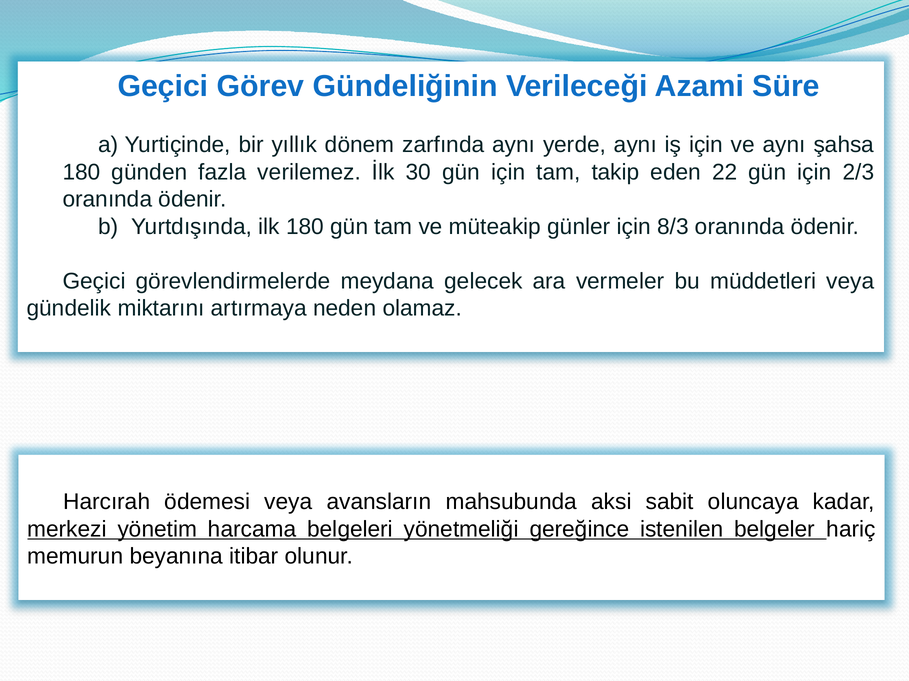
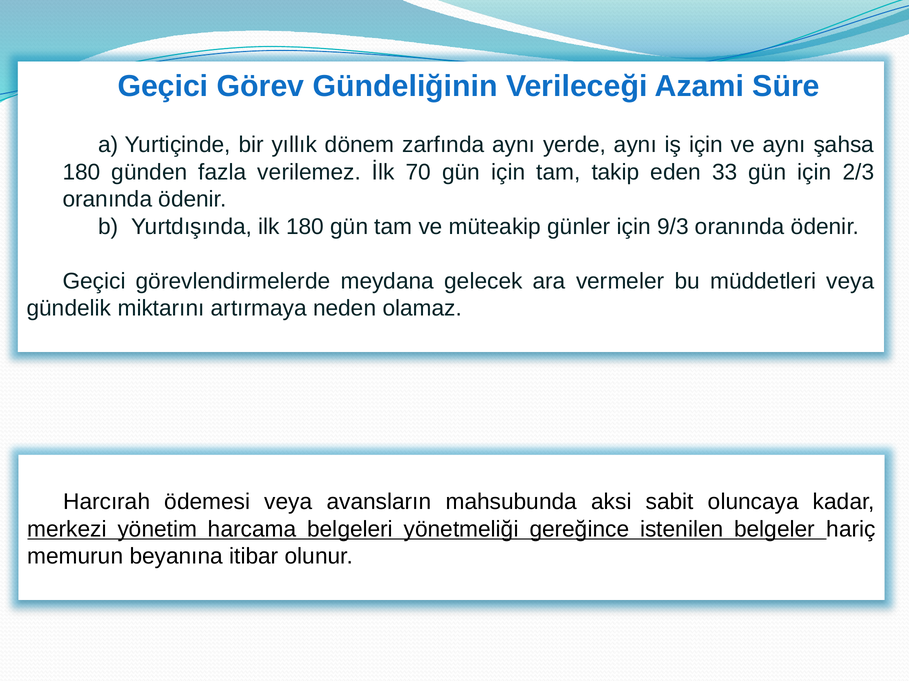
30: 30 -> 70 (418, 172)
22: 22 -> 33 (725, 172)
8/3: 8/3 -> 9/3 (673, 227)
